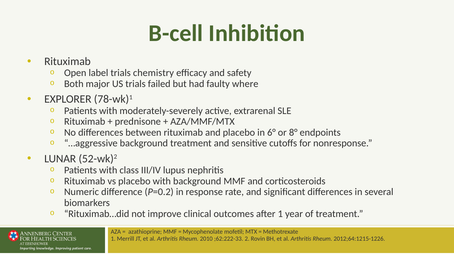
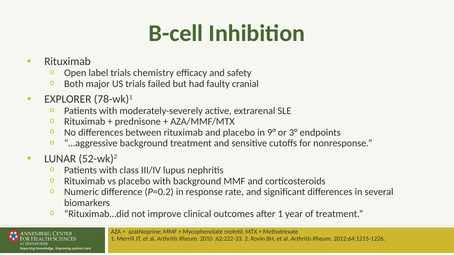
where: where -> cranial (245, 84)
6°: 6° -> 9° (271, 133)
8°: 8° -> 3° (293, 133)
